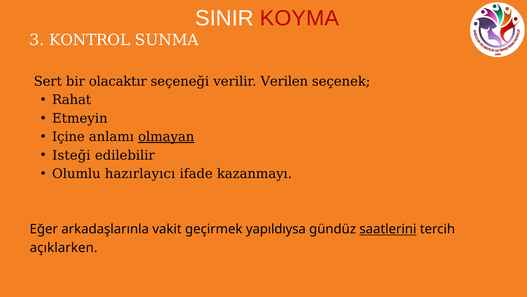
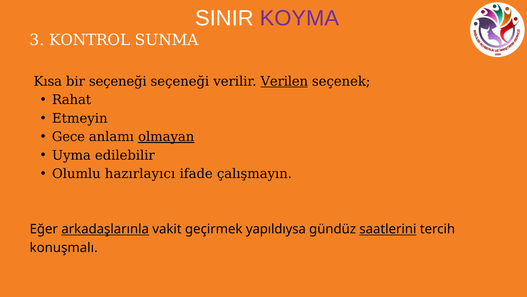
KOYMA colour: red -> purple (299, 18)
Sert: Sert -> Kısa (48, 81)
bir olacaktır: olacaktır -> seçeneği (118, 81)
Verilen underline: none -> present (284, 81)
Içine: Içine -> Gece (68, 137)
Isteği: Isteği -> Uyma (71, 155)
kazanmayı: kazanmayı -> çalışmayın (254, 173)
arkadaşlarınla underline: none -> present (105, 229)
açıklarken: açıklarken -> konuşmalı (64, 247)
